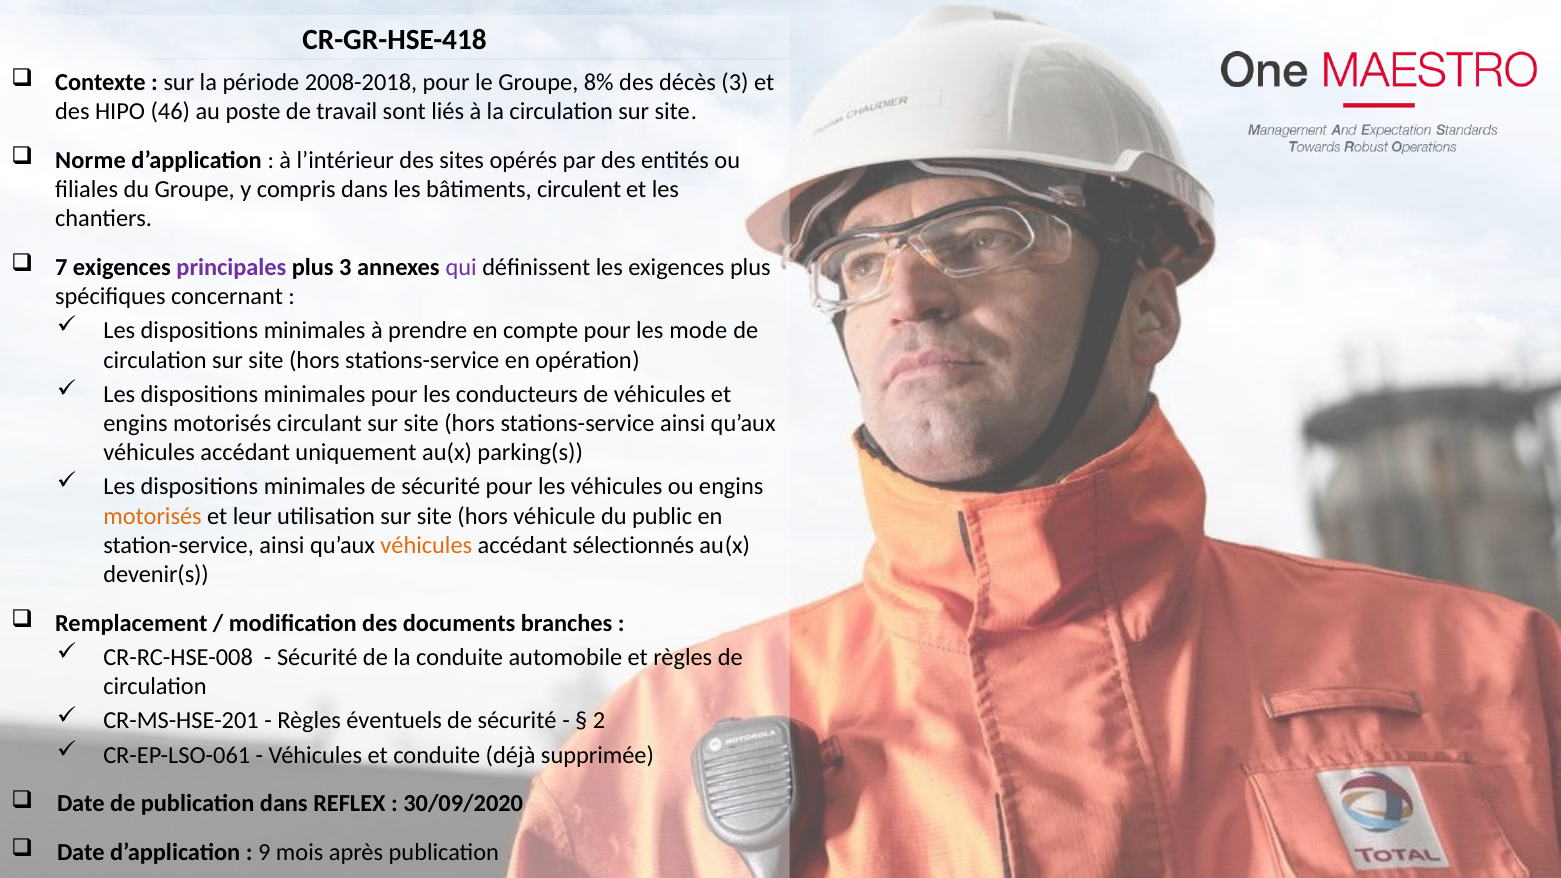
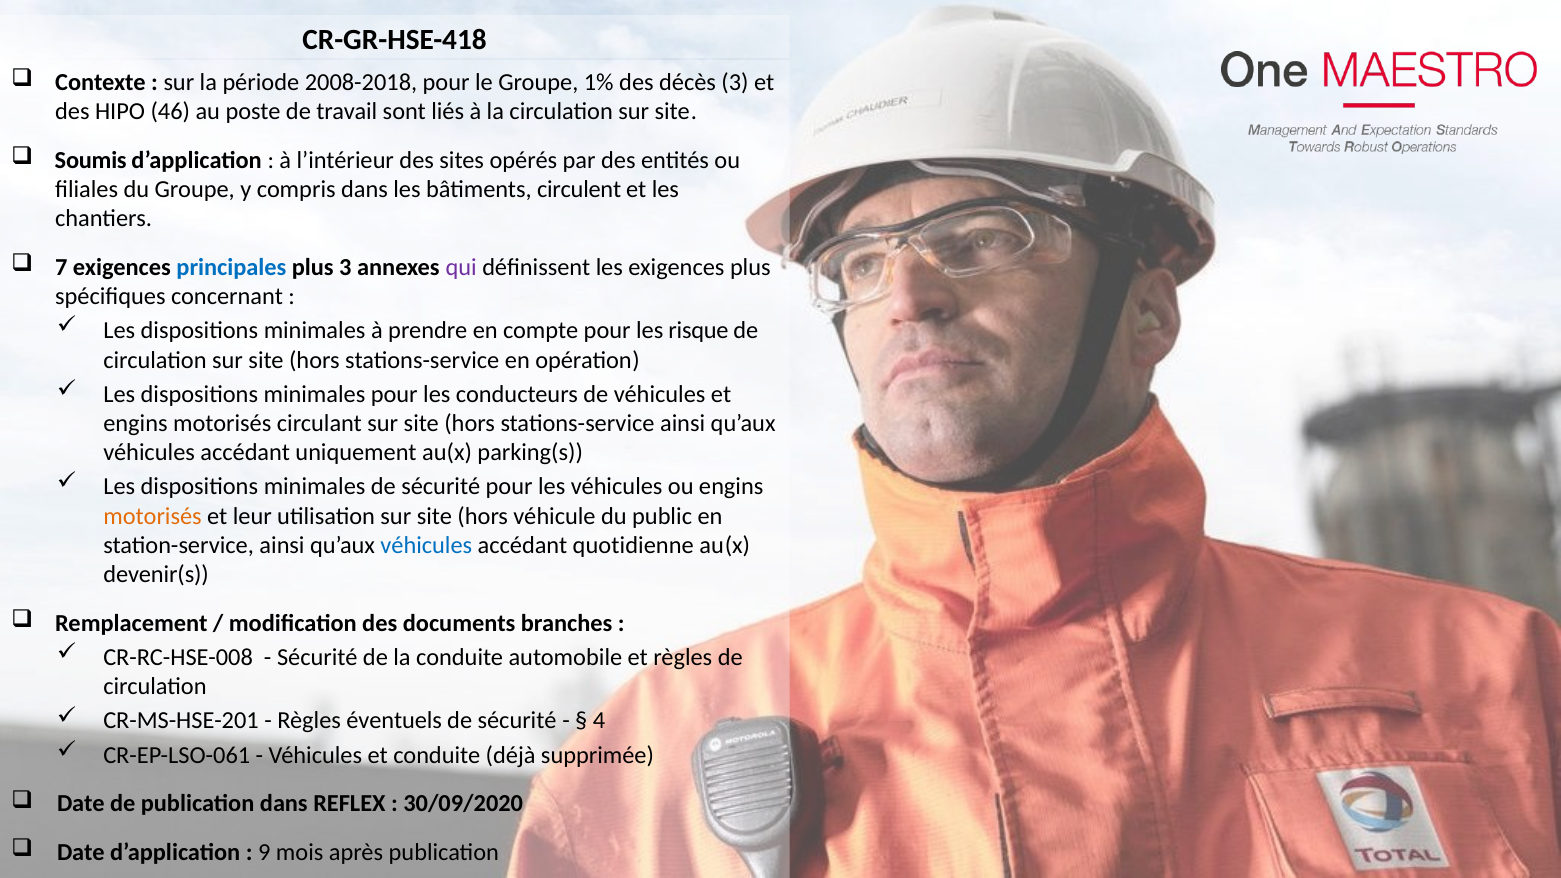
8%: 8% -> 1% (599, 82)
Norme: Norme -> Soumis (91, 160)
principales colour: purple -> blue (231, 267)
mode: mode -> risque (698, 331)
véhicules colour: orange -> blue (426, 545)
sélectionnés: sélectionnés -> quotidienne (633, 545)
2: 2 -> 4 (599, 721)
